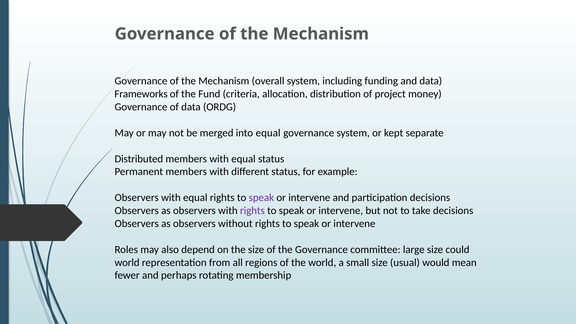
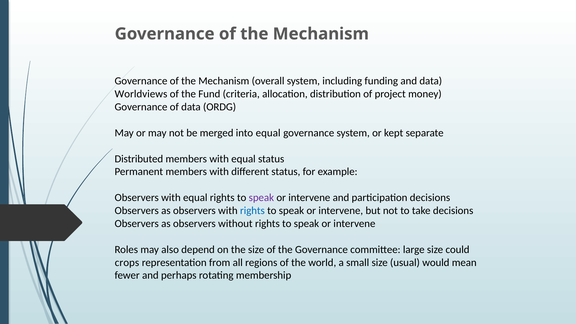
Frameworks: Frameworks -> Worldviews (141, 94)
rights colour: purple -> blue (252, 211)
world: world -> crops (127, 262)
